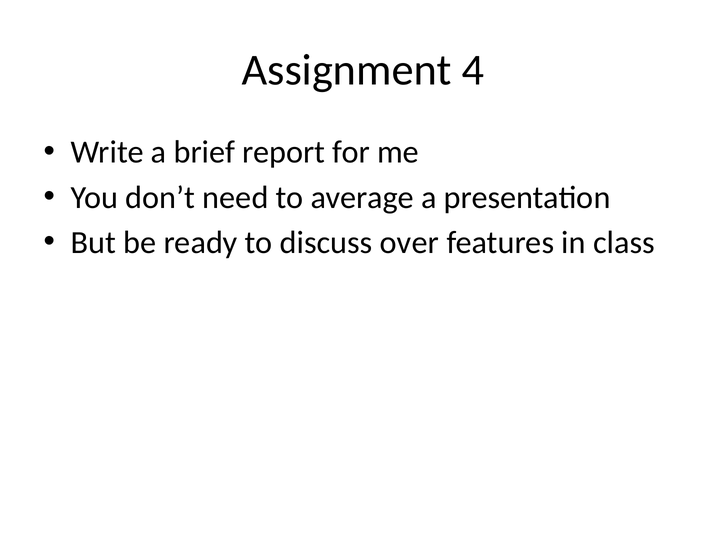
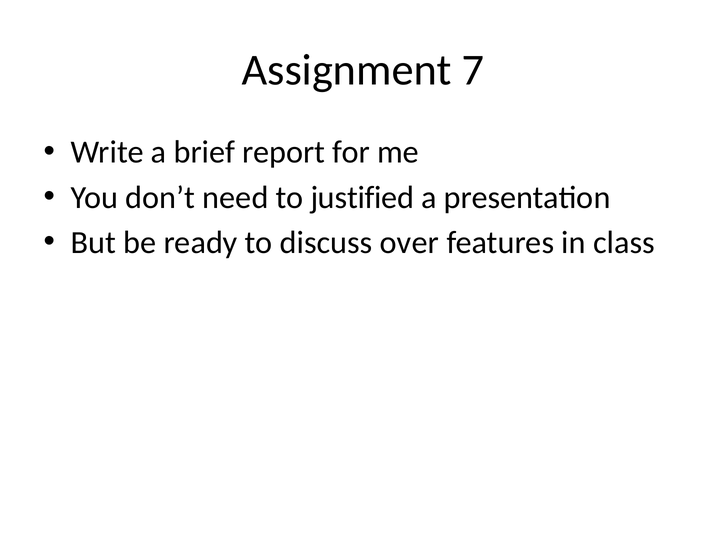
4: 4 -> 7 (473, 70)
average: average -> justified (362, 198)
